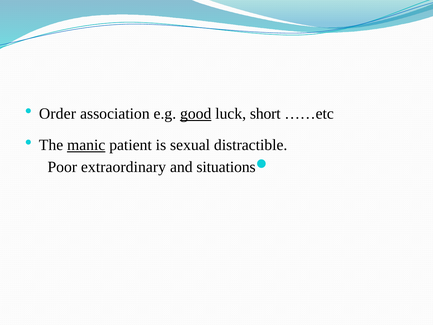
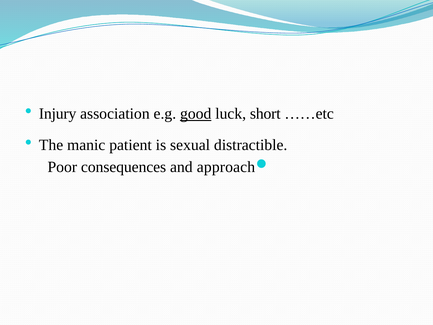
Order: Order -> Injury (58, 114)
manic underline: present -> none (86, 145)
extraordinary: extraordinary -> consequences (124, 167)
situations: situations -> approach (226, 167)
